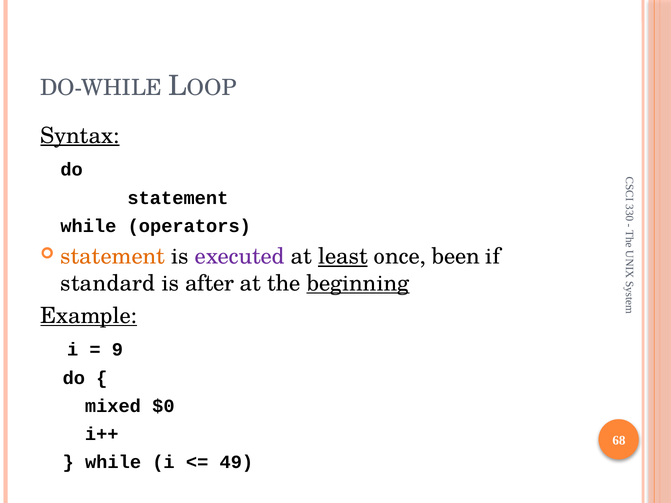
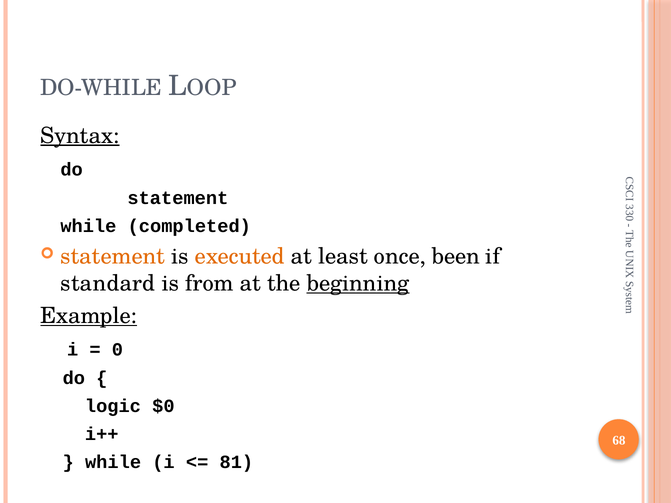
operators: operators -> completed (189, 226)
executed colour: purple -> orange (240, 257)
least underline: present -> none (343, 257)
after: after -> from (209, 283)
9: 9 -> 0 (117, 350)
mixed: mixed -> logic (113, 406)
49: 49 -> 81 (236, 462)
